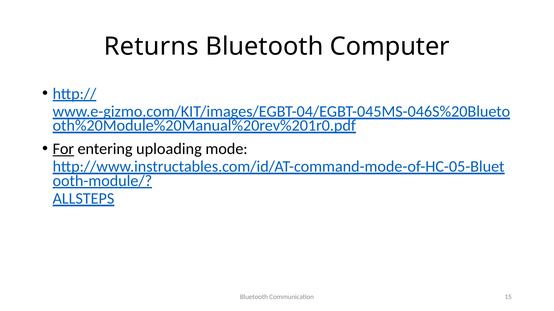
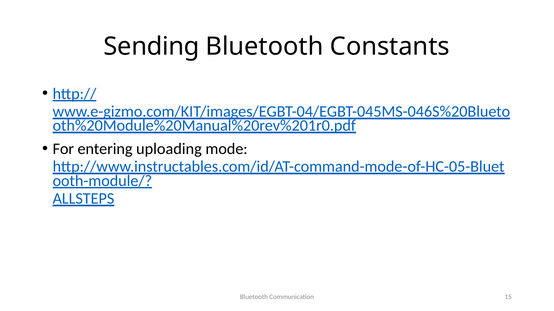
Returns: Returns -> Sending (152, 47)
Computer: Computer -> Constants (390, 47)
For underline: present -> none (63, 149)
